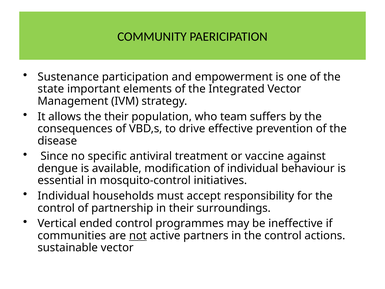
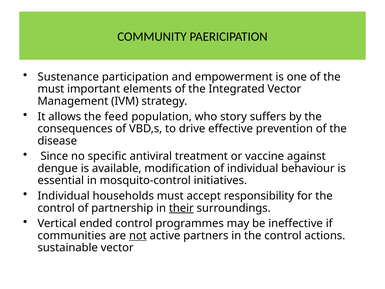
state: state -> must (51, 89)
the their: their -> feed (116, 116)
team: team -> story (234, 116)
their underline: none -> present (181, 208)
